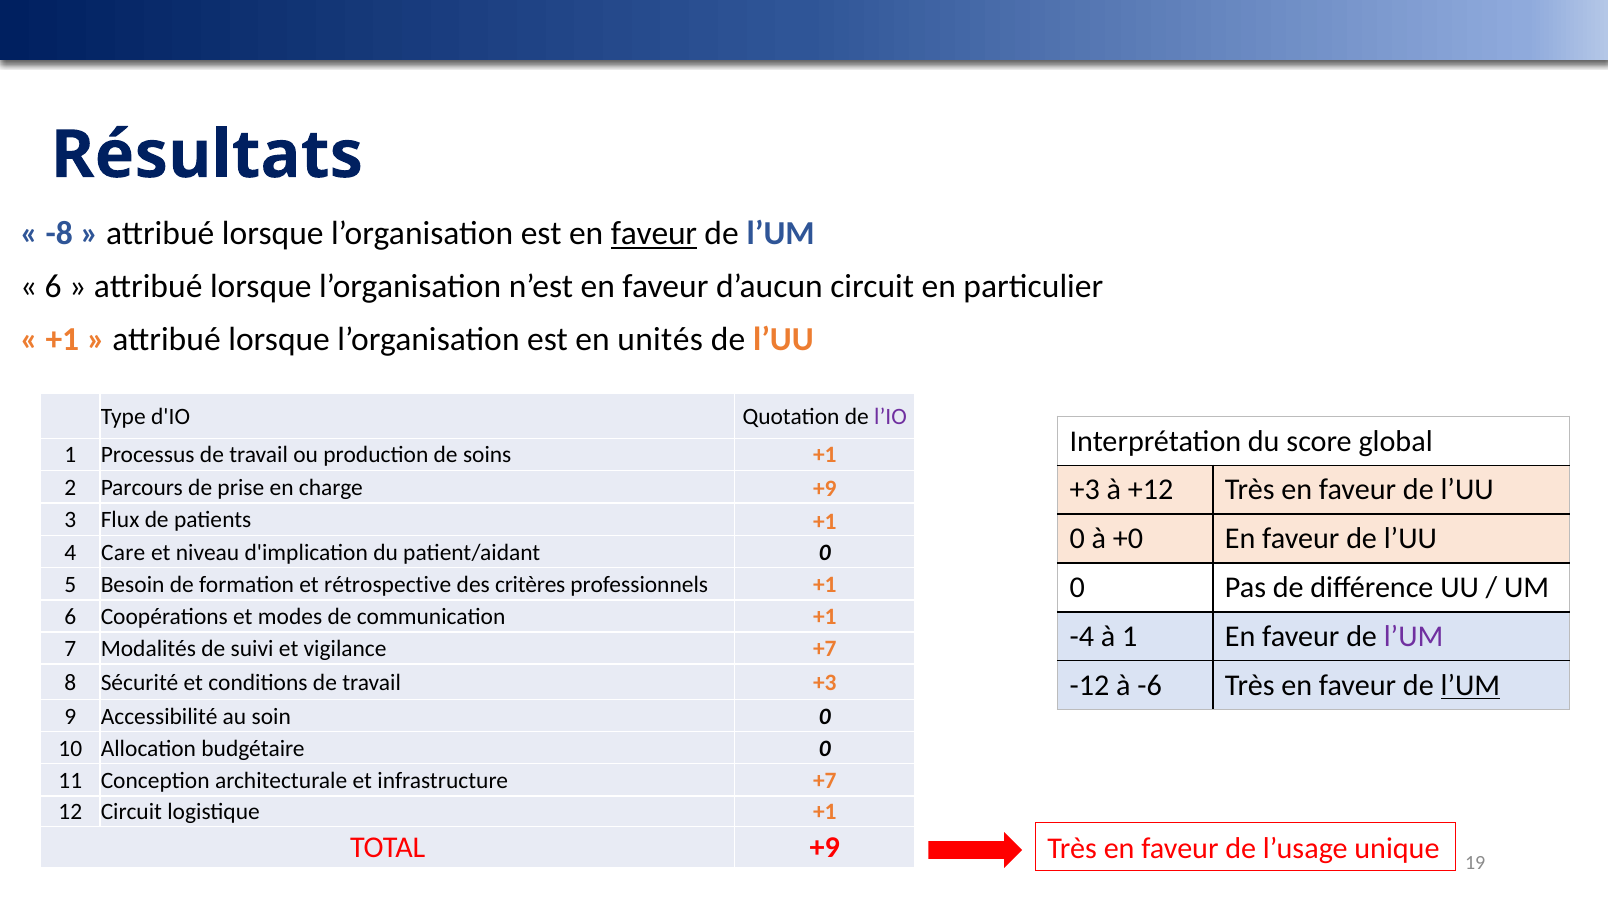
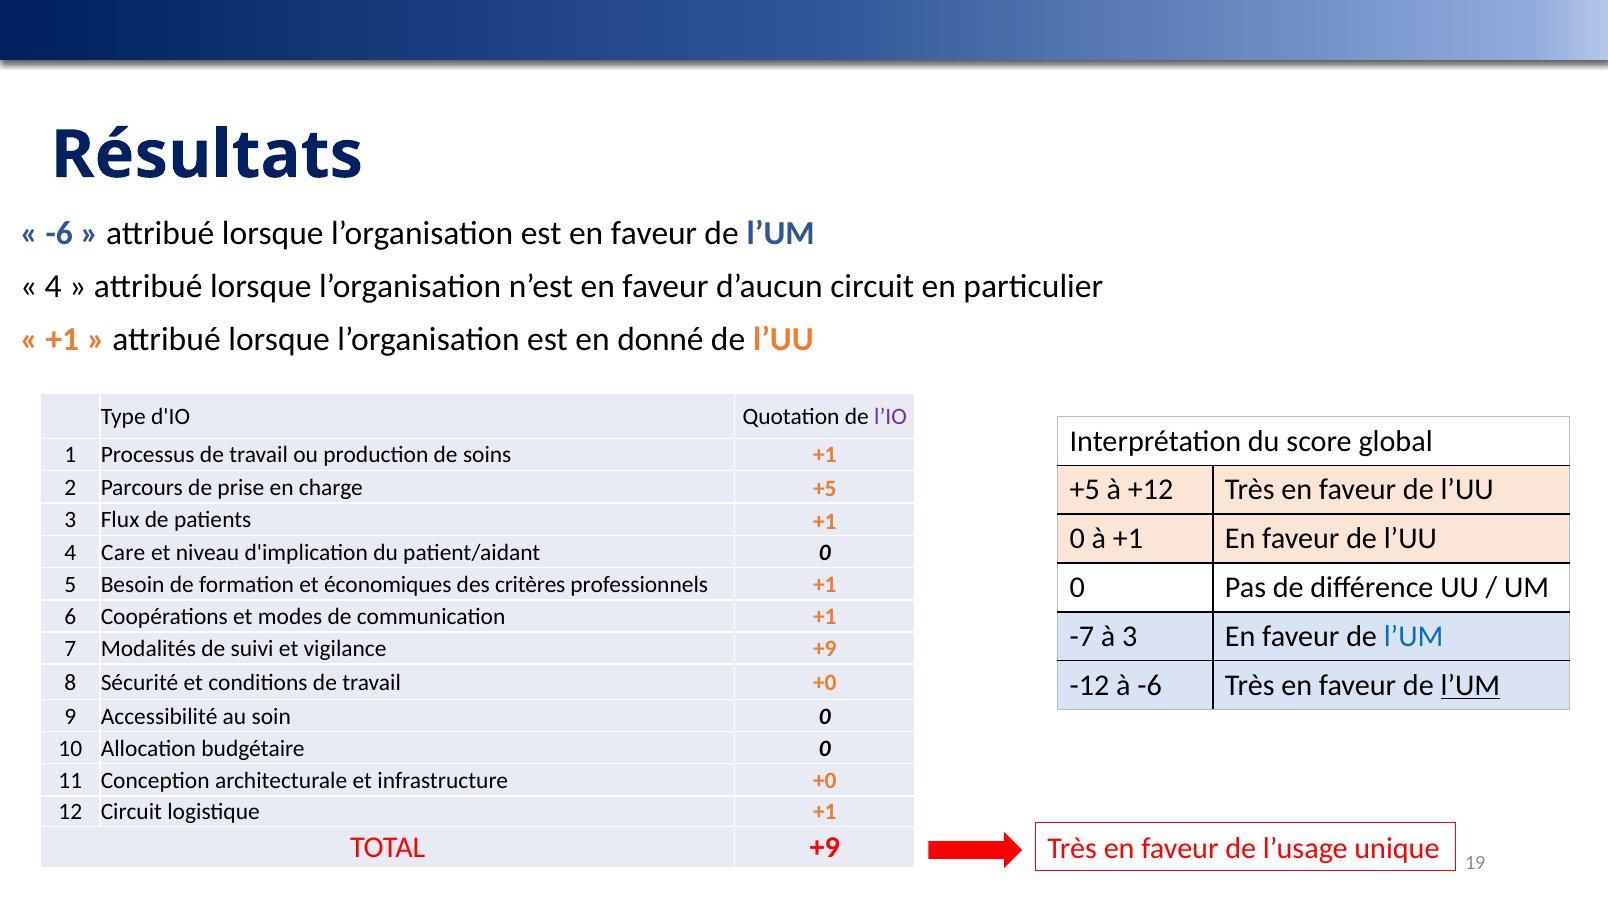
-8: -8 -> -6 (59, 234)
faveur underline: present -> none (654, 234)
6: 6 -> 4 (53, 287)
unités: unités -> donné (660, 340)
+3: +3 -> +5 (1085, 490)
charge +9: +9 -> +5 (825, 489)
à +0: +0 -> +1 (1128, 539)
rétrospective: rétrospective -> économiques (388, 585)
-4: -4 -> -7 (1082, 637)
à 1: 1 -> 3 (1130, 637)
l’UM colour: purple -> blue (1414, 637)
vigilance +7: +7 -> +9 (825, 649)
travail +3: +3 -> +0 (825, 683)
infrastructure +7: +7 -> +0 (825, 781)
